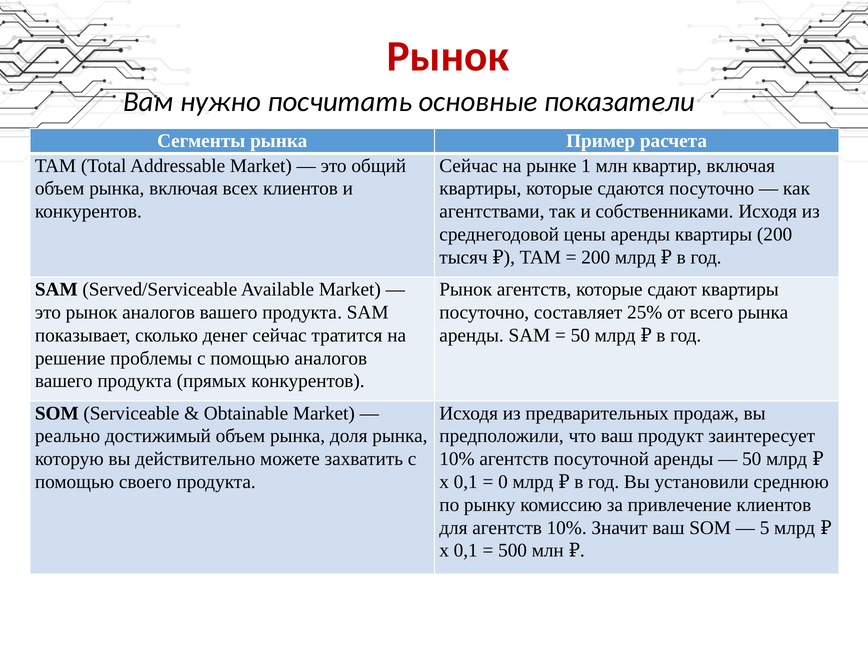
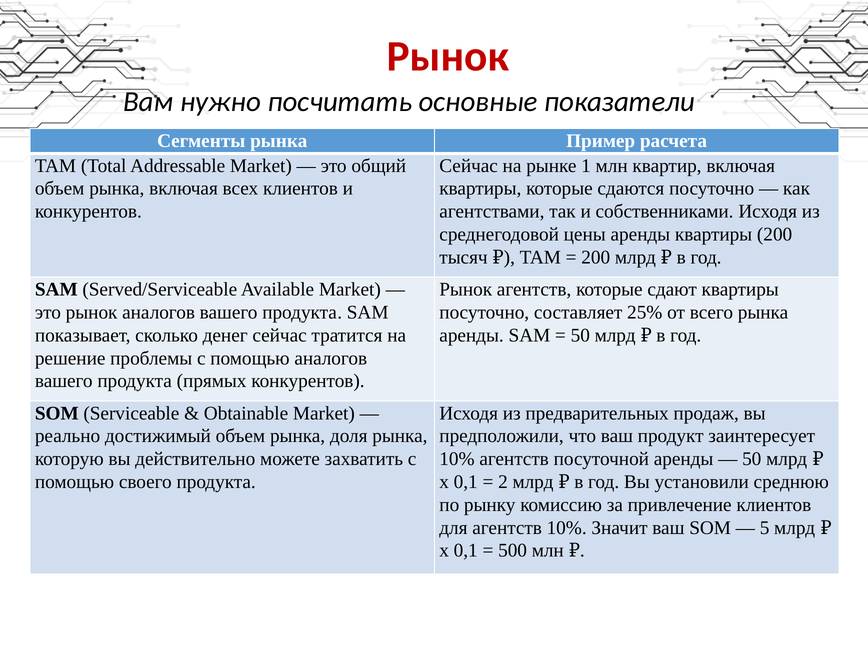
0: 0 -> 2 (503, 482)
